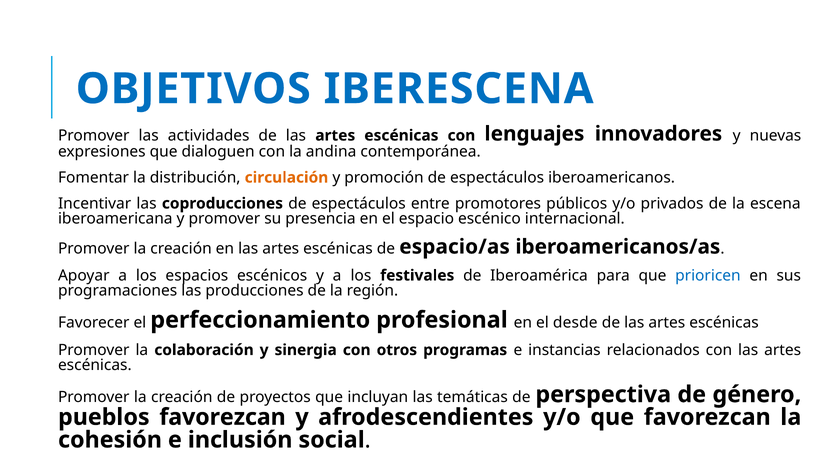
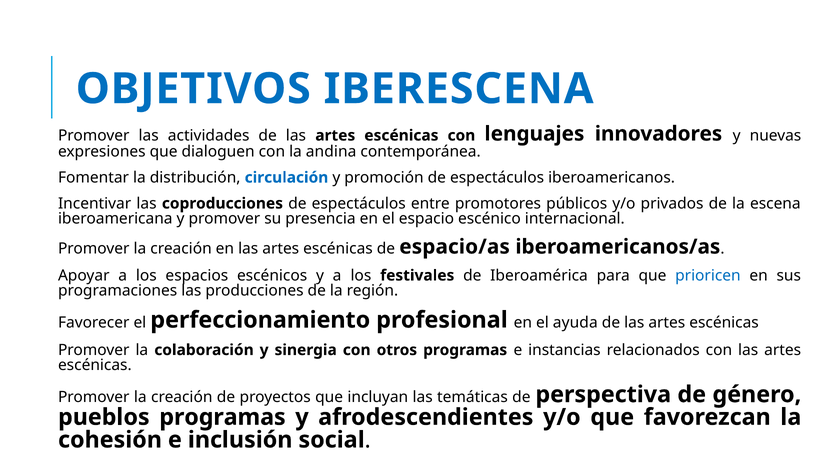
circulación colour: orange -> blue (286, 177)
desde: desde -> ayuda (575, 322)
pueblos favorezcan: favorezcan -> programas (223, 417)
